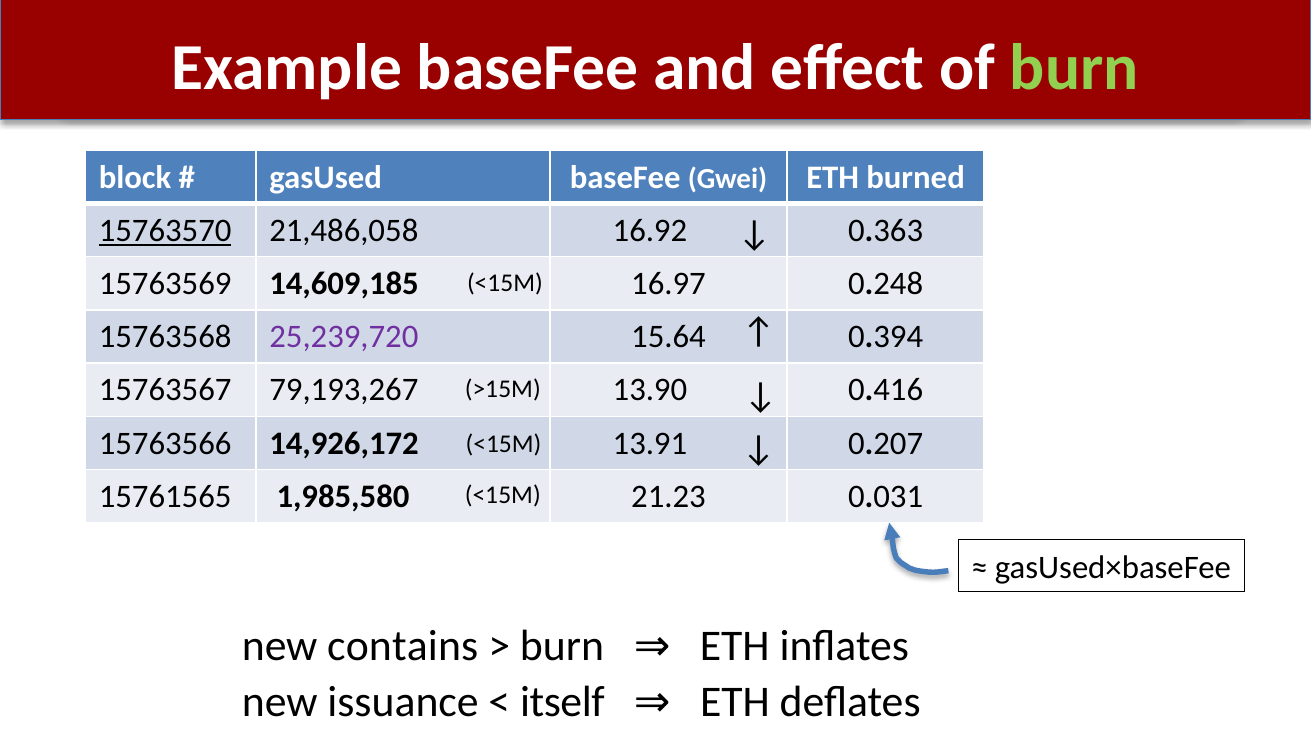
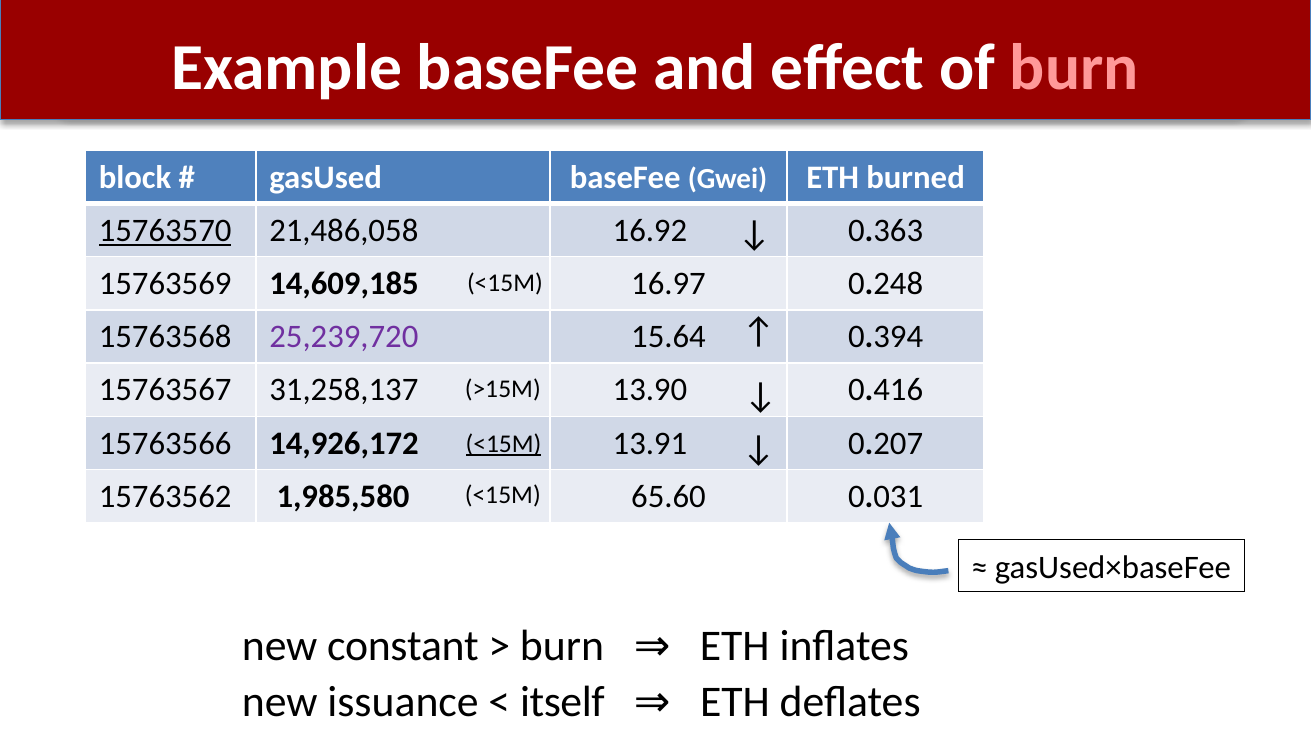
burn colour: light green -> pink (1074, 68)
79,193,267: 79,193,267 -> 31,258,137 (344, 390)
<15M underline: none -> present (503, 444)
15761565: 15761565 -> 15763562 (165, 496)
21.23: 21.23 -> 65.60 (668, 496)
contains: contains -> constant (403, 645)
